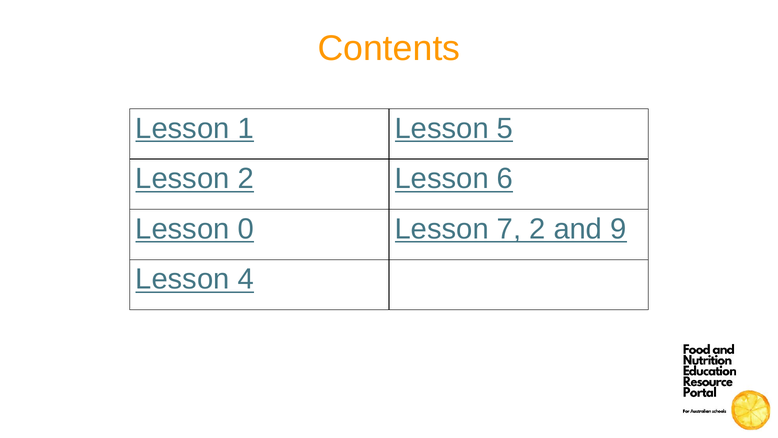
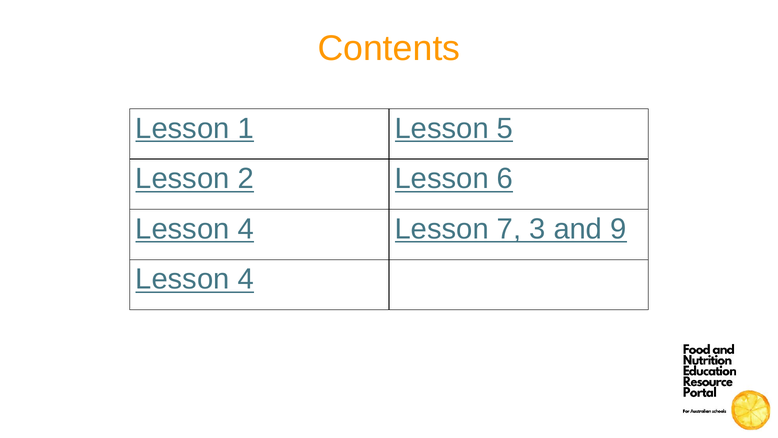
0: 0 -> 4 (246, 229)
7 2: 2 -> 3 (537, 229)
